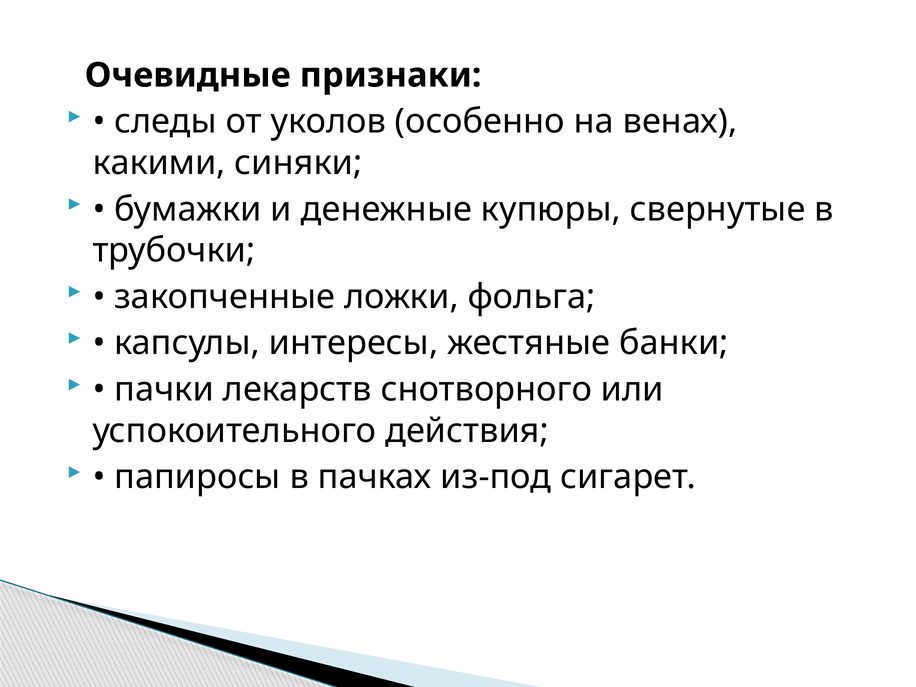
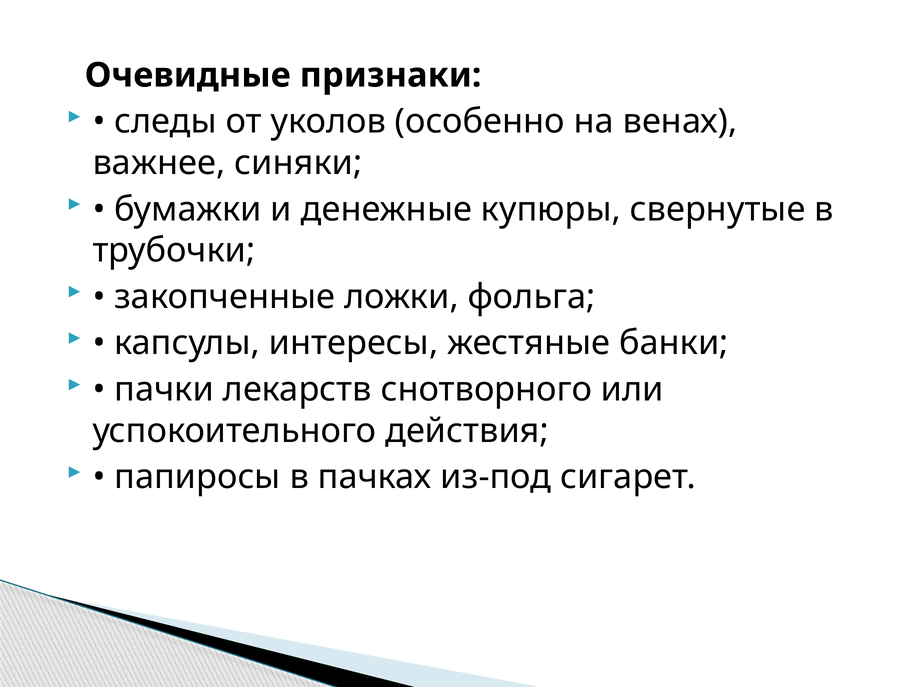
какими: какими -> важнее (159, 163)
